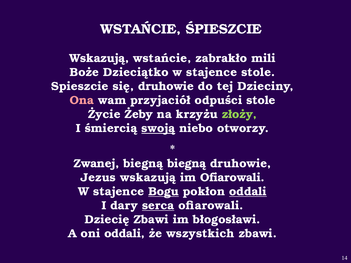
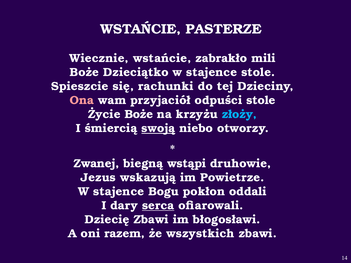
ŚPIESZCIE: ŚPIESZCIE -> PASTERZE (224, 29)
Wskazują: Wskazują -> Wiecznie (99, 58)
się druhowie: druhowie -> rachunki (166, 86)
Życie Żeby: Żeby -> Boże (139, 114)
złoży colour: light green -> light blue (239, 114)
biegną biegną: biegną -> wstąpi (187, 164)
im Ofiarowali: Ofiarowali -> Powietrze (232, 178)
Bogu underline: present -> none (164, 192)
oddali underline: present -> none (248, 192)
oni oddali: oddali -> razem (125, 234)
